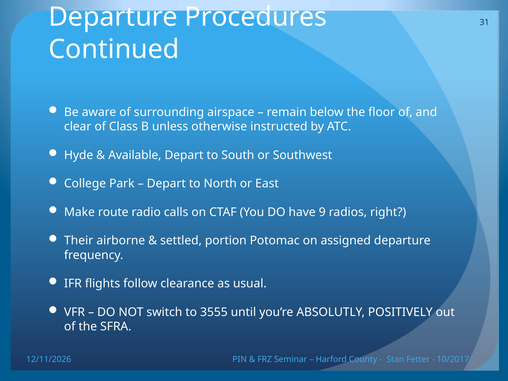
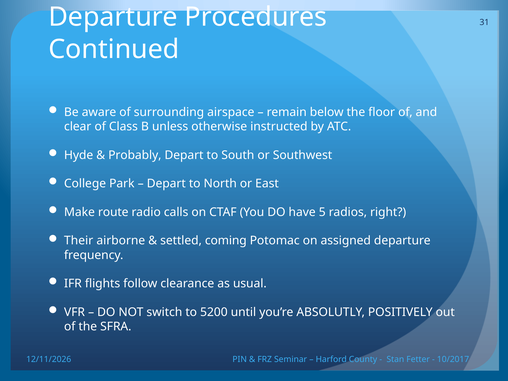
Available: Available -> Probably (135, 155)
9: 9 -> 5 (322, 212)
portion: portion -> coming (226, 241)
3555: 3555 -> 5200 (214, 312)
